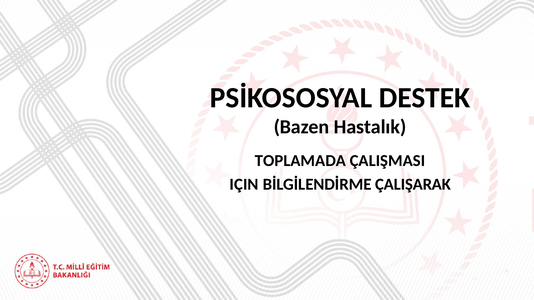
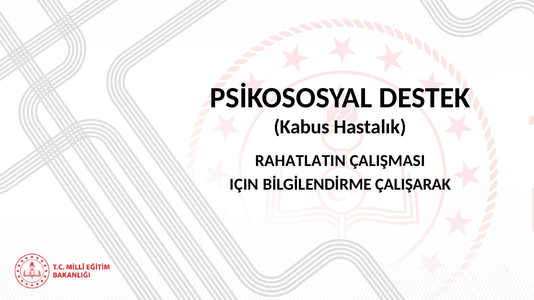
Bazen: Bazen -> Kabus (302, 127)
TOPLAMADA: TOPLAMADA -> RAHATLATIN (300, 161)
